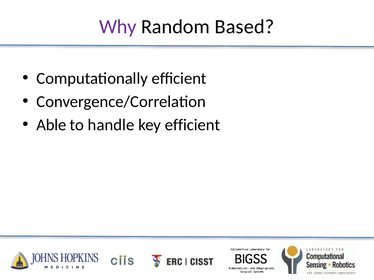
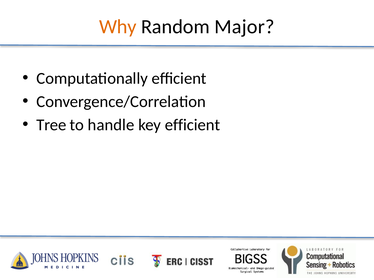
Why colour: purple -> orange (118, 27)
Based: Based -> Major (244, 27)
Able: Able -> Tree (51, 125)
